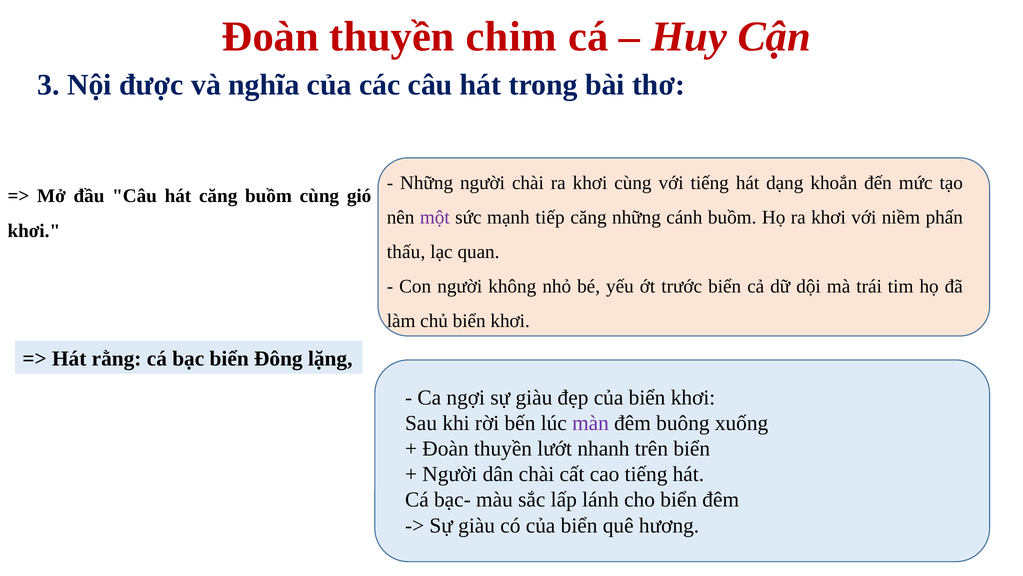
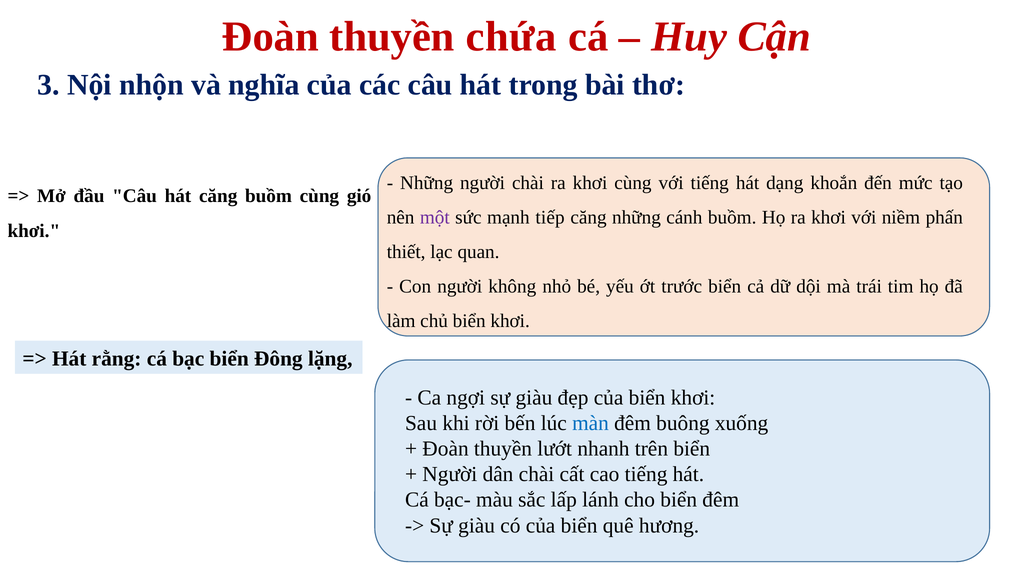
chim: chim -> chứa (511, 37)
được: được -> nhộn (151, 85)
thấu: thấu -> thiết (406, 252)
màn colour: purple -> blue (591, 423)
